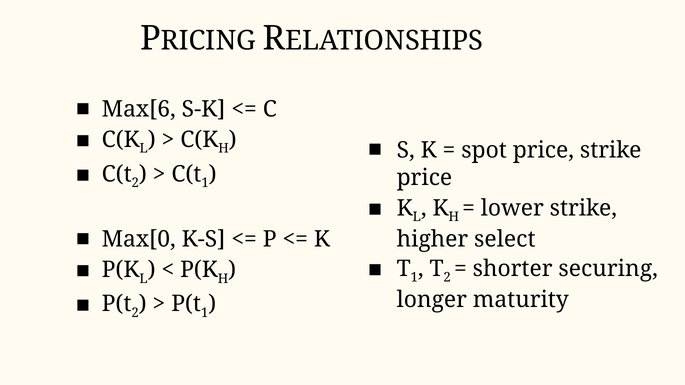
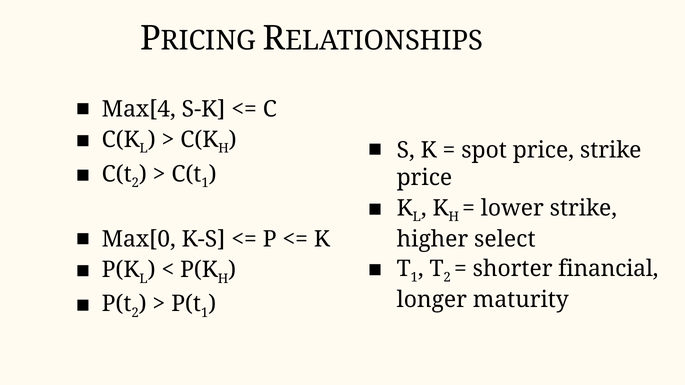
Max[6: Max[6 -> Max[4 (139, 109)
securing: securing -> financial (608, 269)
